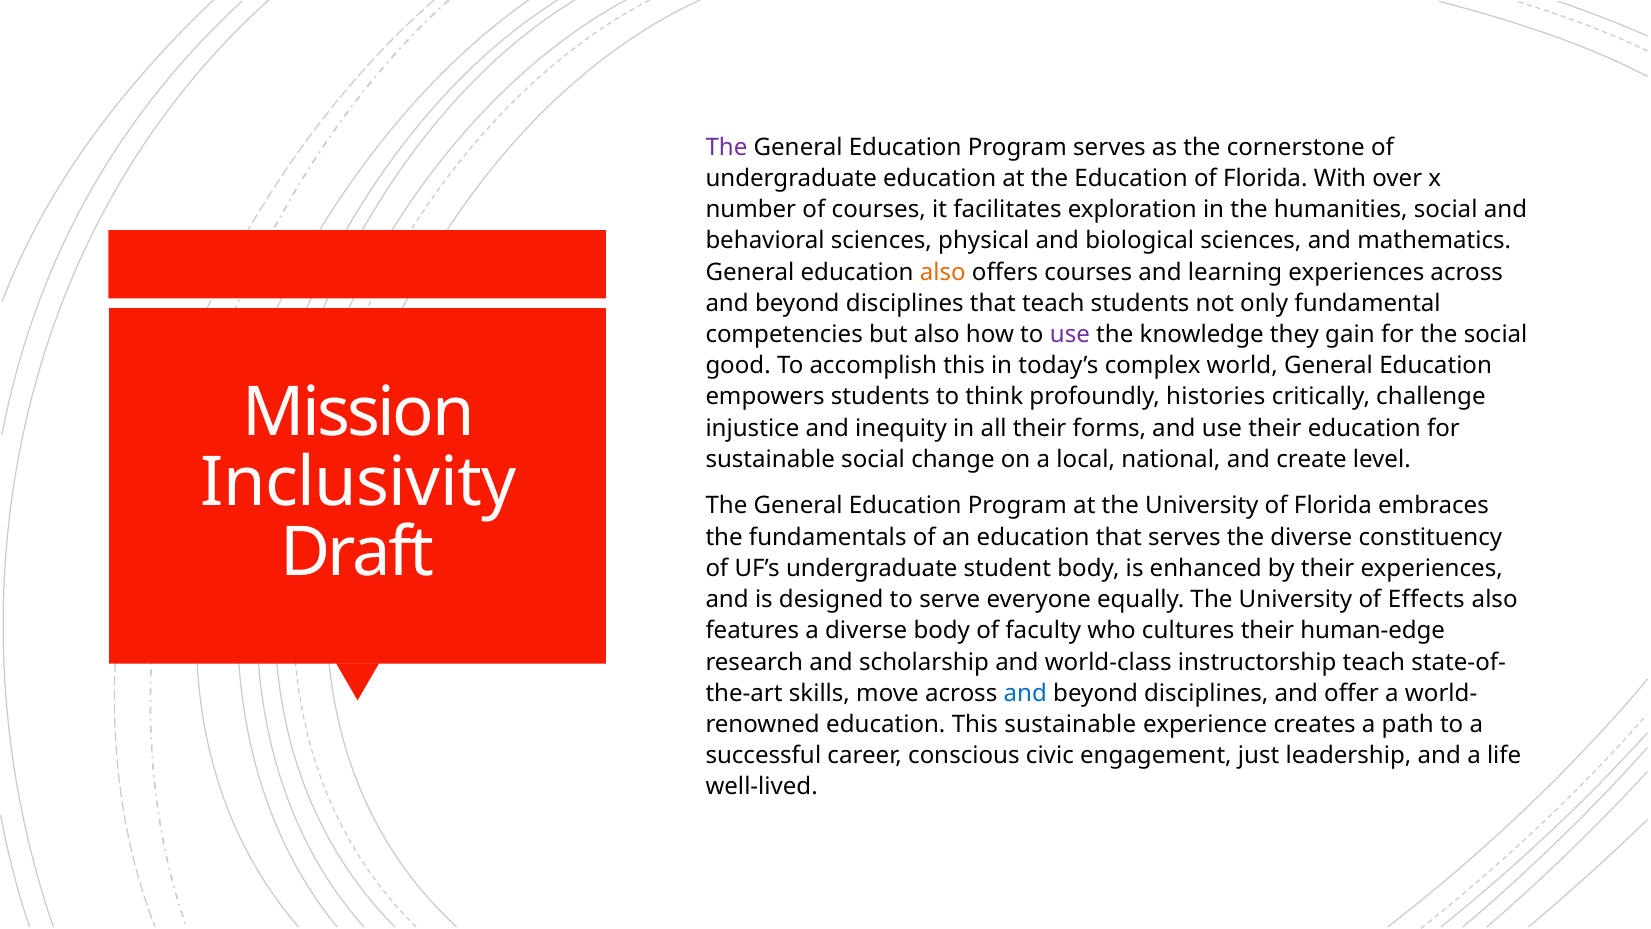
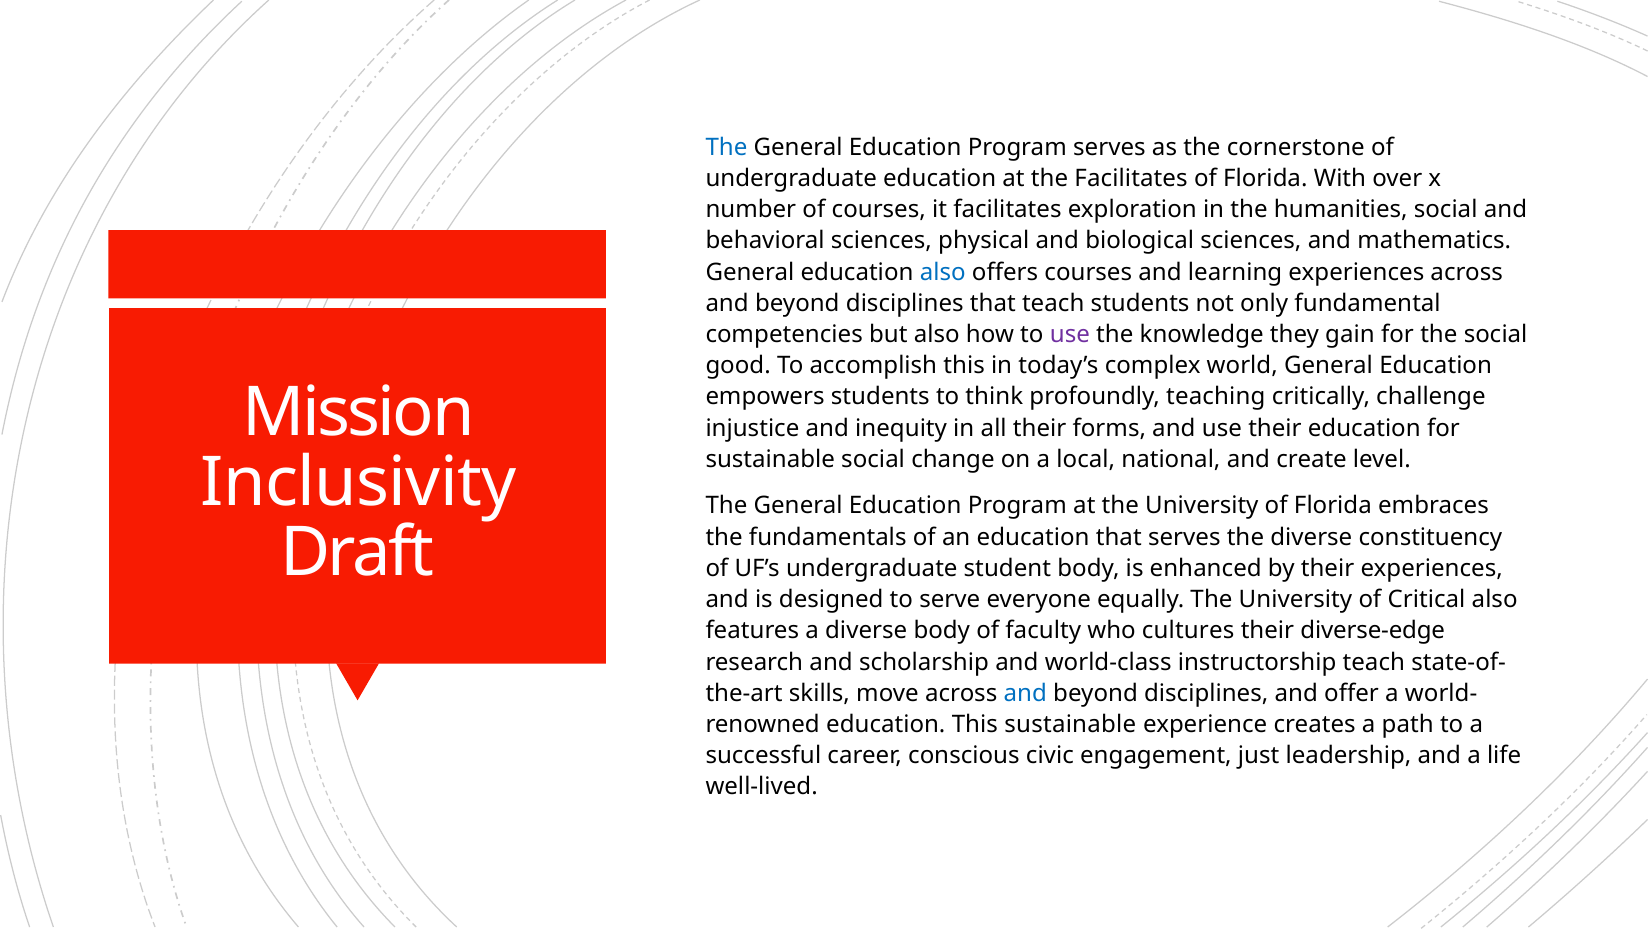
The colour: purple -> blue (726, 147)
the Education: Education -> Facilitates (1131, 178)
also colour: orange -> blue (943, 272)
histories: histories -> teaching (1216, 397)
Effects: Effects -> Critical (1426, 599)
human-edge: human-edge -> diverse-edge (1373, 631)
